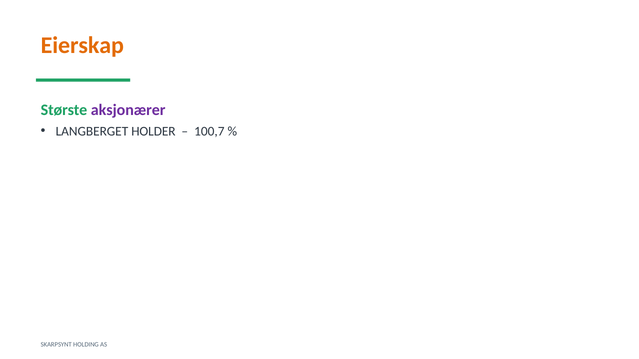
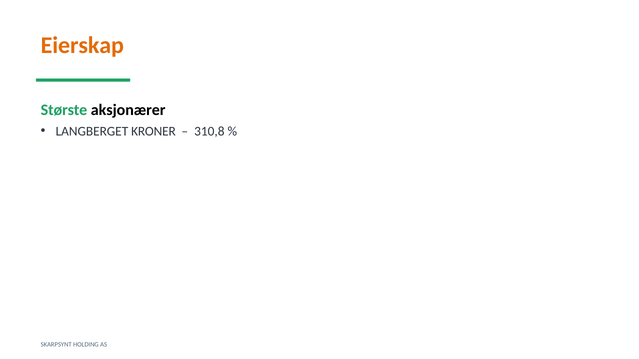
aksjonærer colour: purple -> black (128, 110)
HOLDER: HOLDER -> KRONER (153, 131)
100,7: 100,7 -> 310,8 (209, 131)
